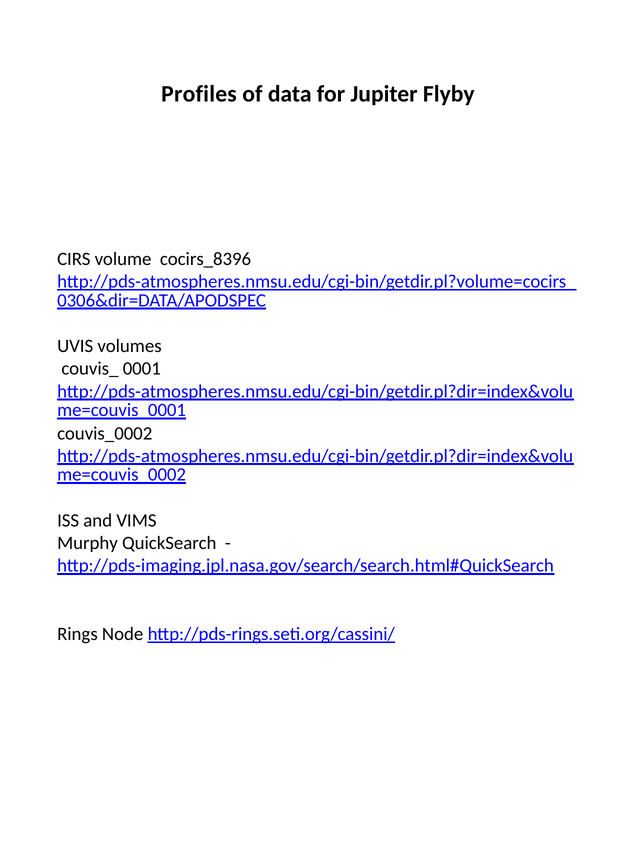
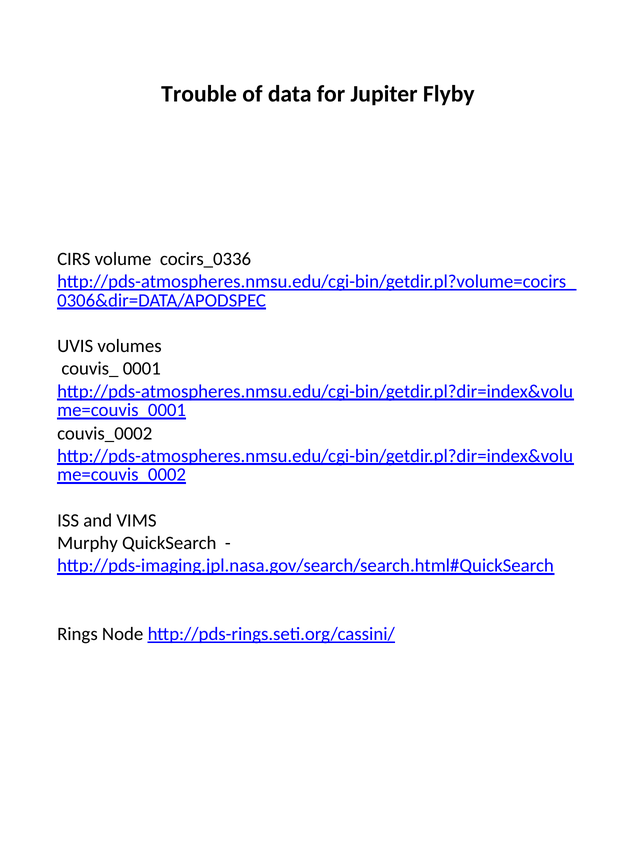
Profiles: Profiles -> Trouble (199, 94)
cocirs_8396: cocirs_8396 -> cocirs_0336 (205, 259)
